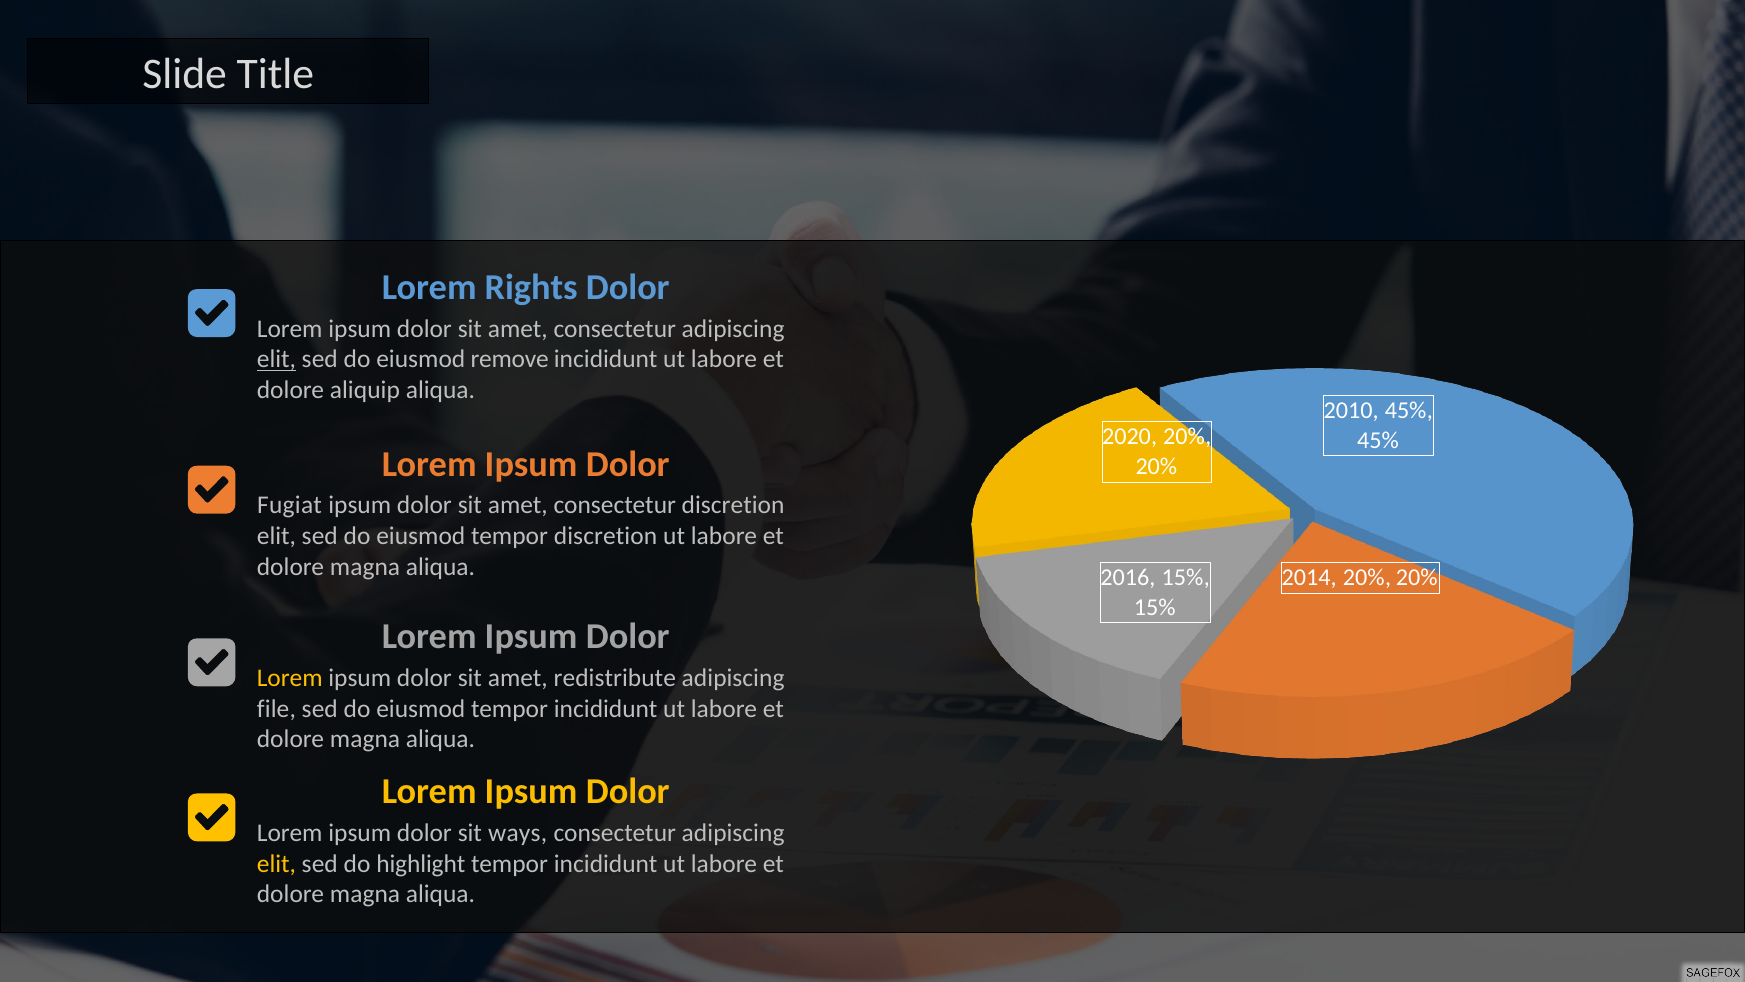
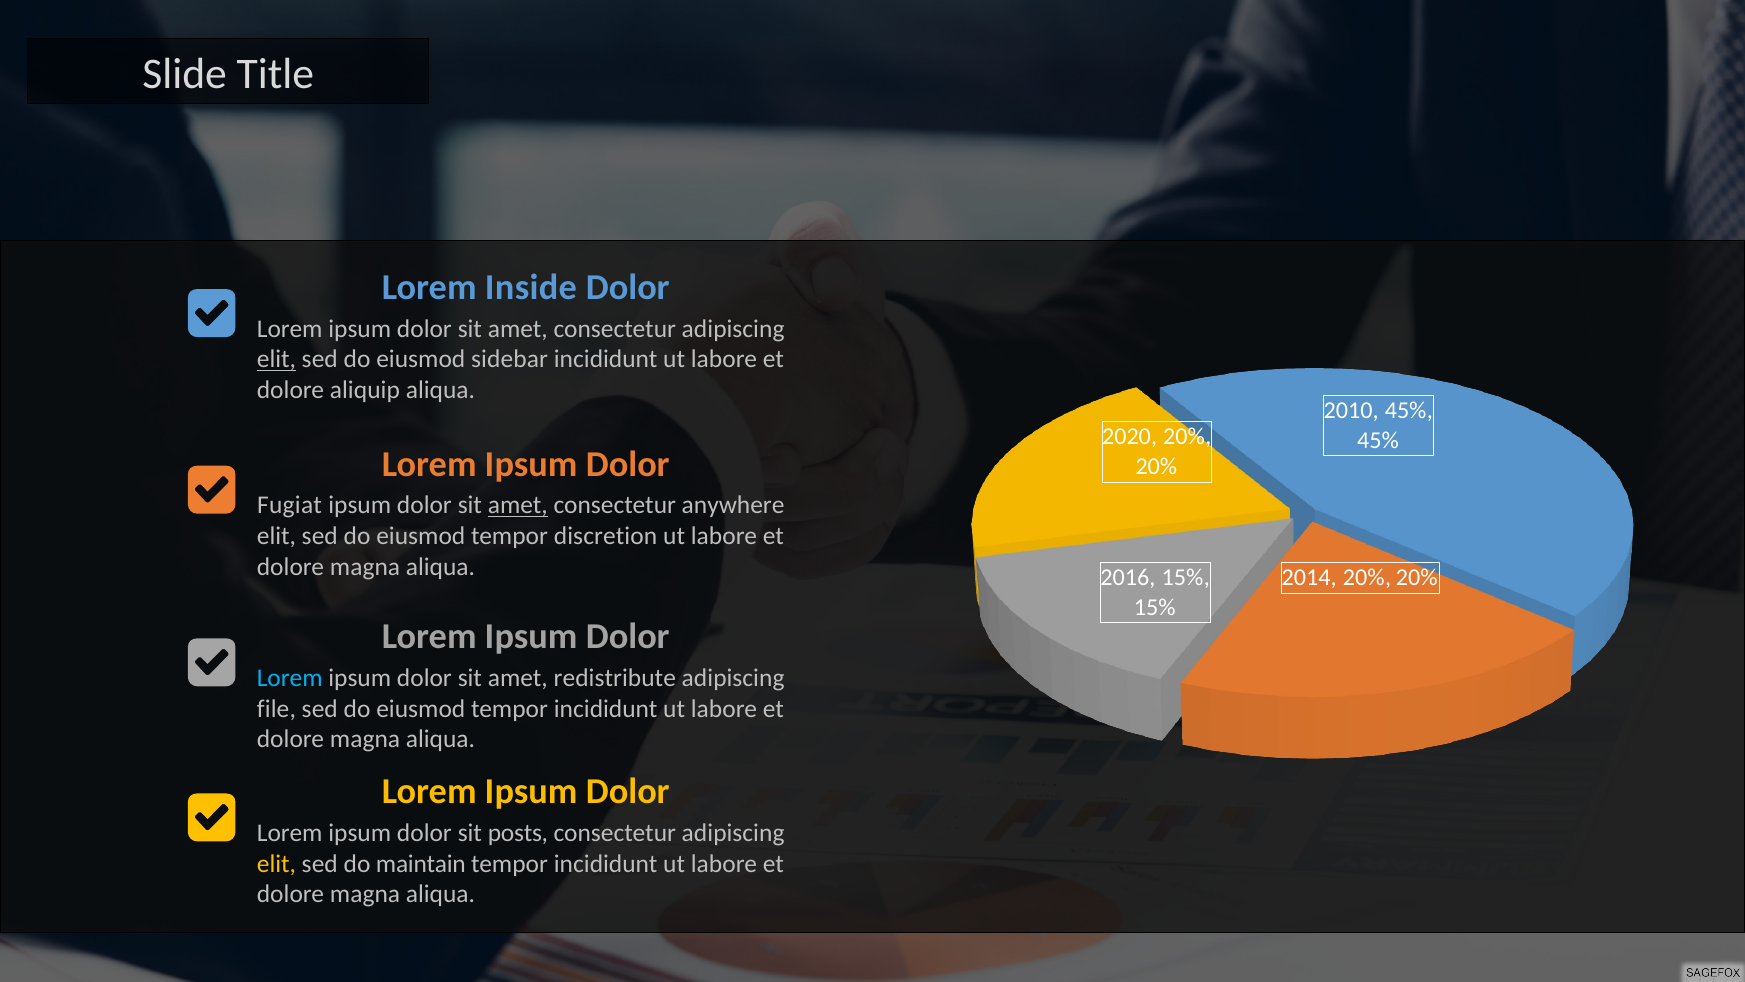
Rights: Rights -> Inside (531, 287)
remove: remove -> sidebar (509, 359)
amet underline: none -> present (518, 505)
consectetur discretion: discretion -> anywhere (733, 505)
Lorem colour: yellow -> light blue (290, 678)
ways: ways -> posts (518, 833)
highlight: highlight -> maintain (421, 863)
